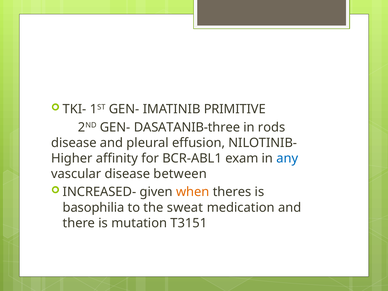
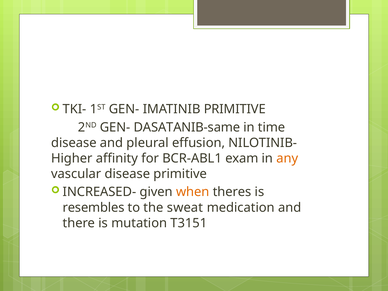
DASATANIB-three: DASATANIB-three -> DASATANIB-same (187, 127)
rods: rods -> time (272, 127)
any colour: blue -> orange (287, 158)
disease between: between -> primitive (180, 174)
basophilia: basophilia -> resembles (94, 207)
